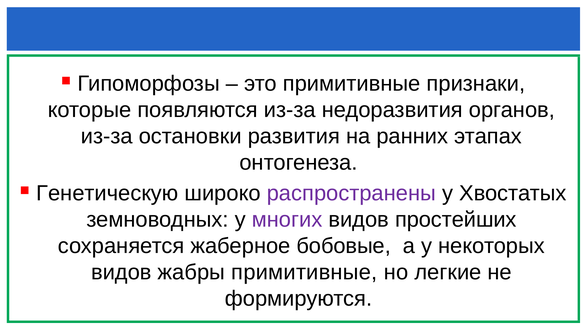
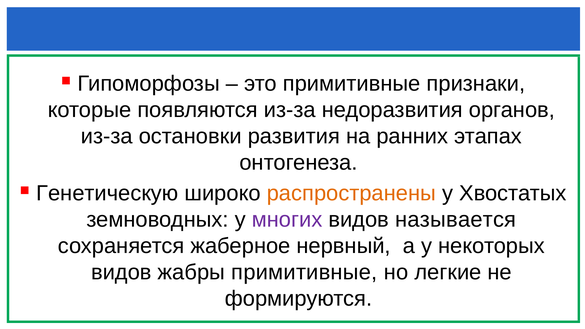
распространены colour: purple -> orange (351, 193)
простейших: простейших -> называется (456, 220)
бобовые: бобовые -> нервный (344, 246)
